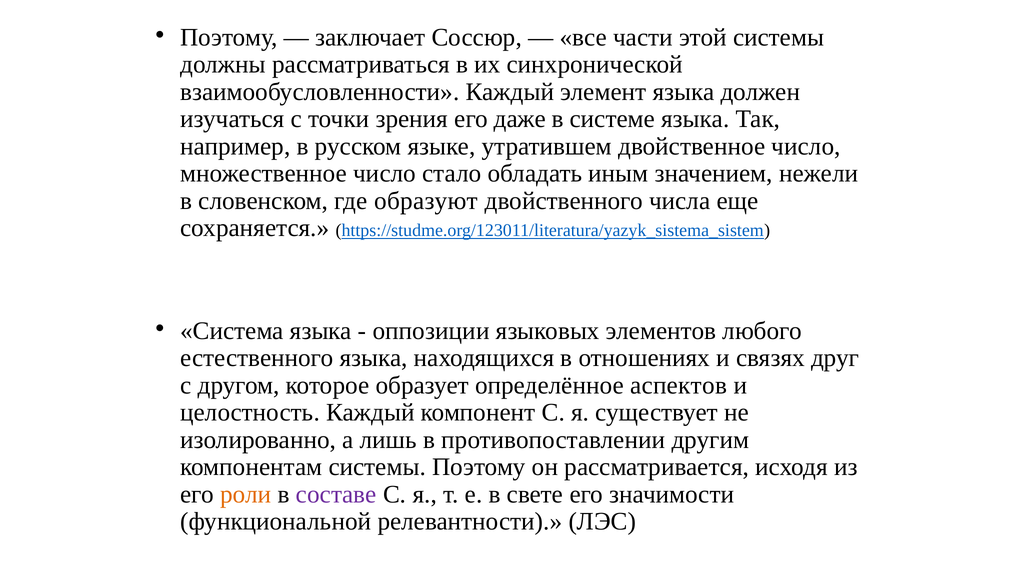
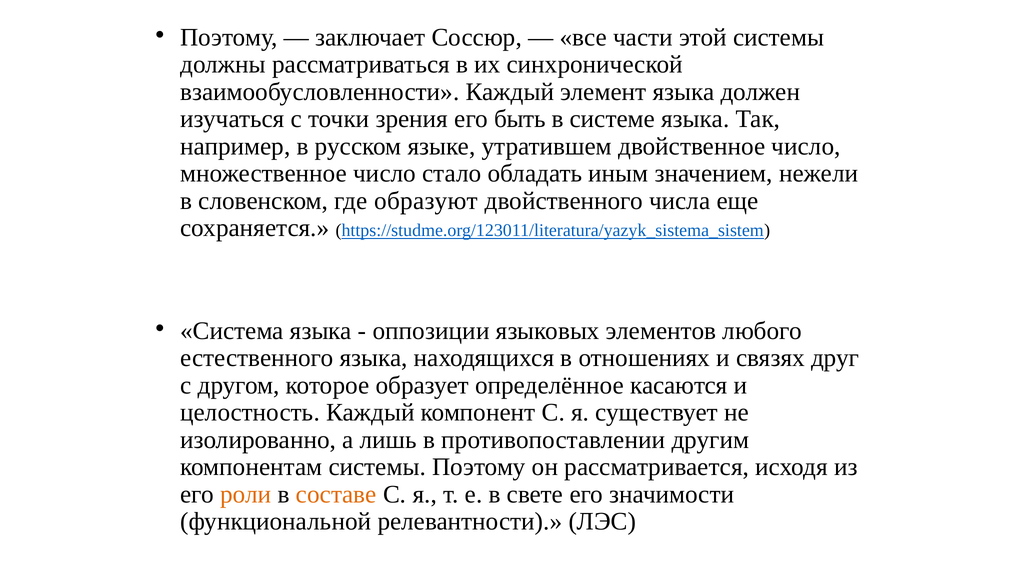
даже: даже -> быть (520, 119)
аспектов: аспектов -> касаются (679, 385)
составе colour: purple -> orange (336, 494)
